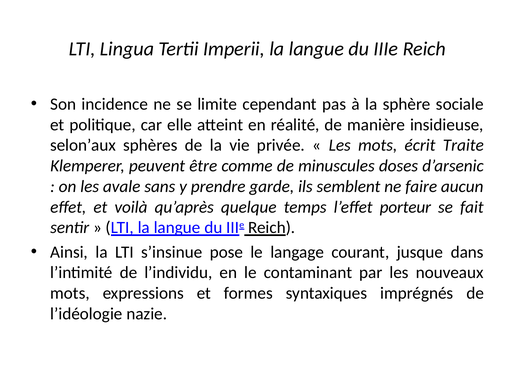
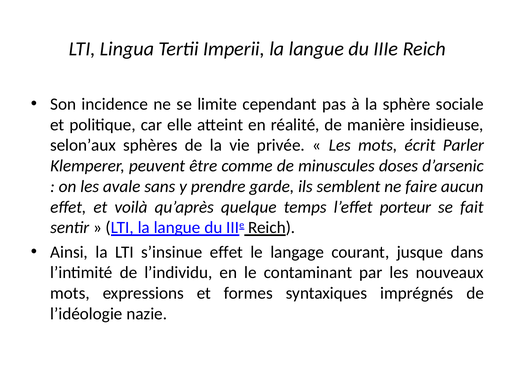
Traite: Traite -> Parler (463, 145)
s’insinue pose: pose -> effet (226, 252)
